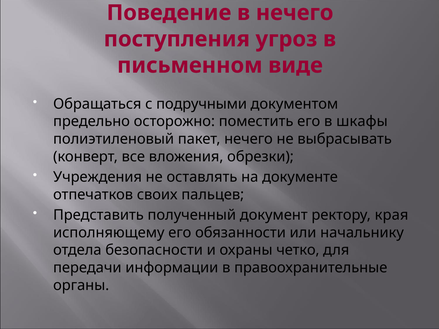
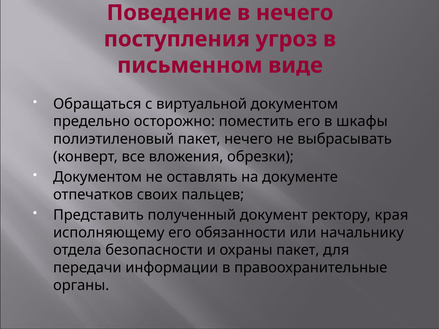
подручными: подручными -> виртуальной (202, 104)
Учреждения: Учреждения -> Документом (98, 177)
охраны четко: четко -> пакет (298, 250)
